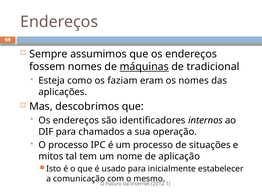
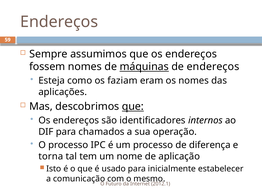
de tradicional: tradicional -> endereços (213, 67)
que underline: none -> present (133, 107)
situações: situações -> diferença (210, 145)
mitos: mitos -> torna (51, 157)
